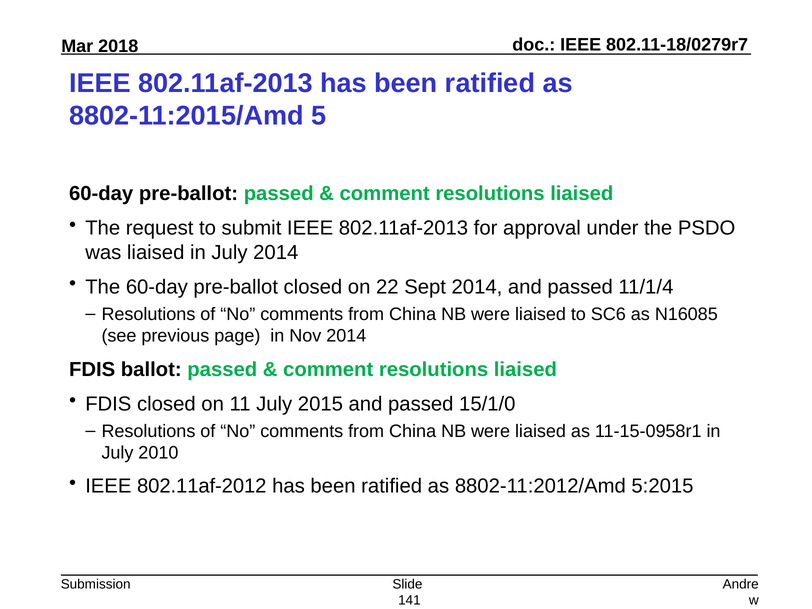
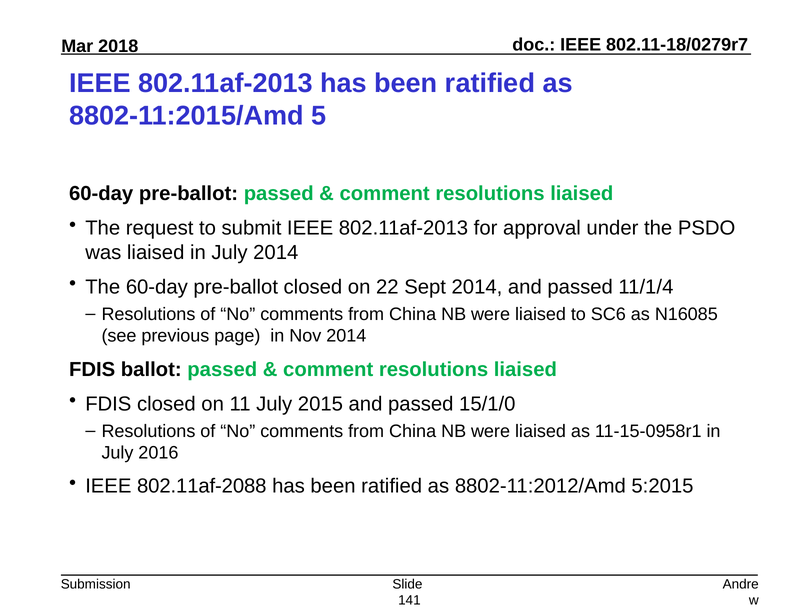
2010: 2010 -> 2016 (158, 453)
802.11af-2012: 802.11af-2012 -> 802.11af-2088 (202, 486)
